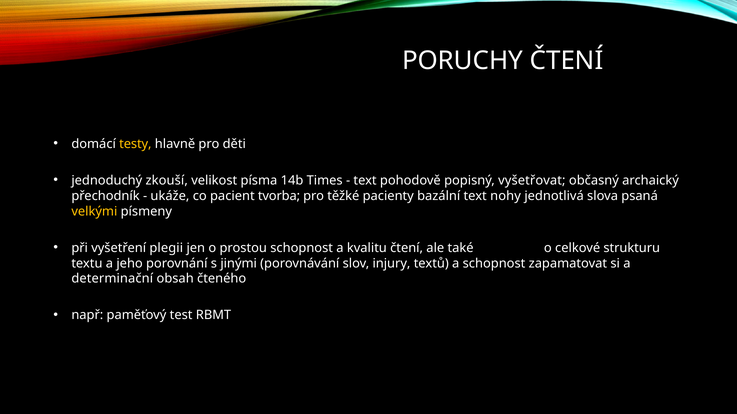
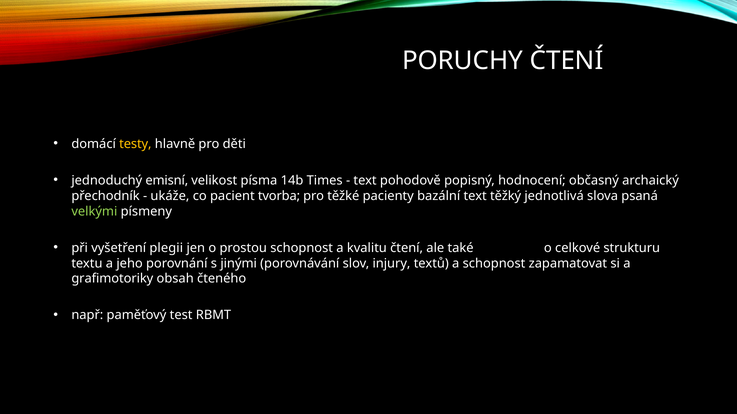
zkouší: zkouší -> emisní (167, 181)
vyšetřovat: vyšetřovat -> hodnocení (532, 181)
nohy: nohy -> těžký (506, 196)
velkými colour: yellow -> light green (94, 212)
determinační: determinační -> grafimotoriky (112, 279)
